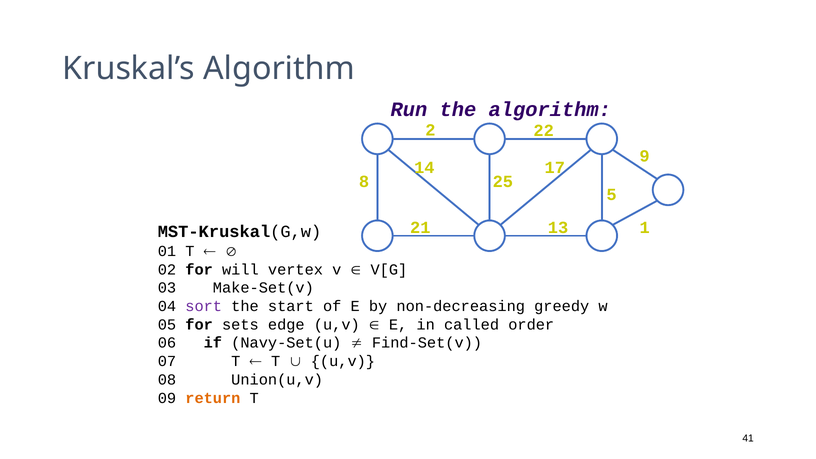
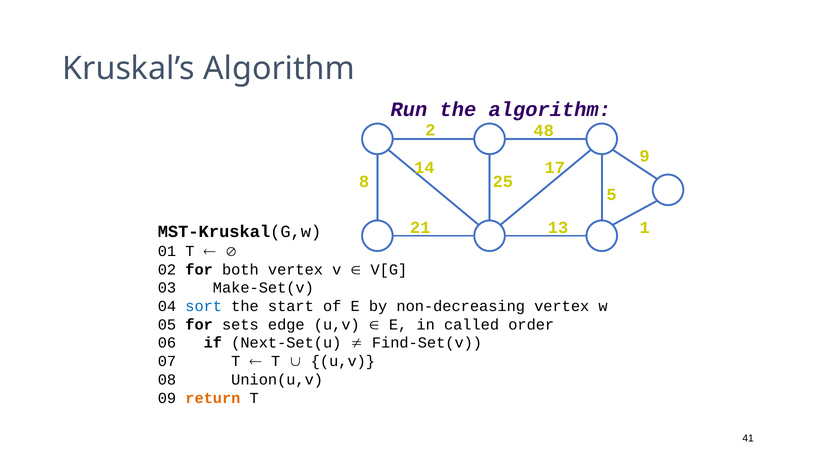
22: 22 -> 48 (544, 131)
will: will -> both (240, 269)
sort colour: purple -> blue (204, 306)
non-decreasing greedy: greedy -> vertex (562, 306)
Navy-Set(u: Navy-Set(u -> Next-Set(u (286, 343)
